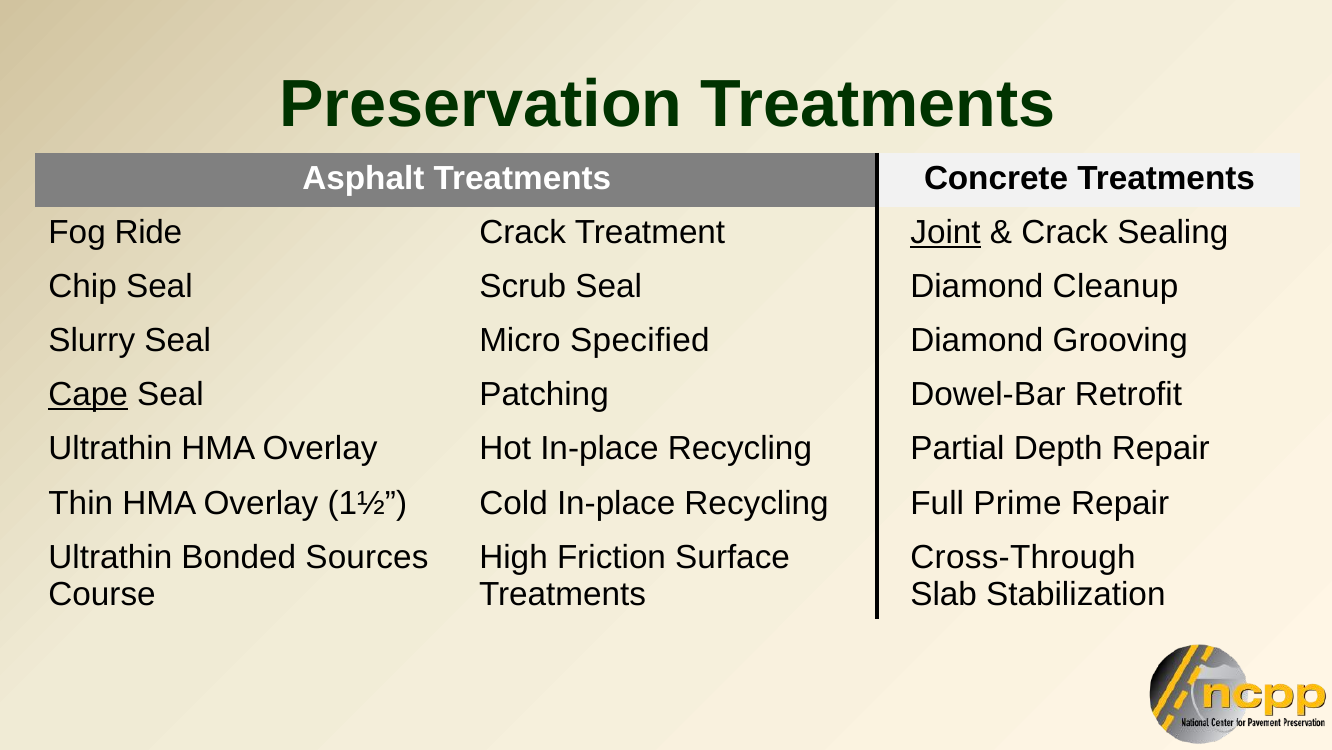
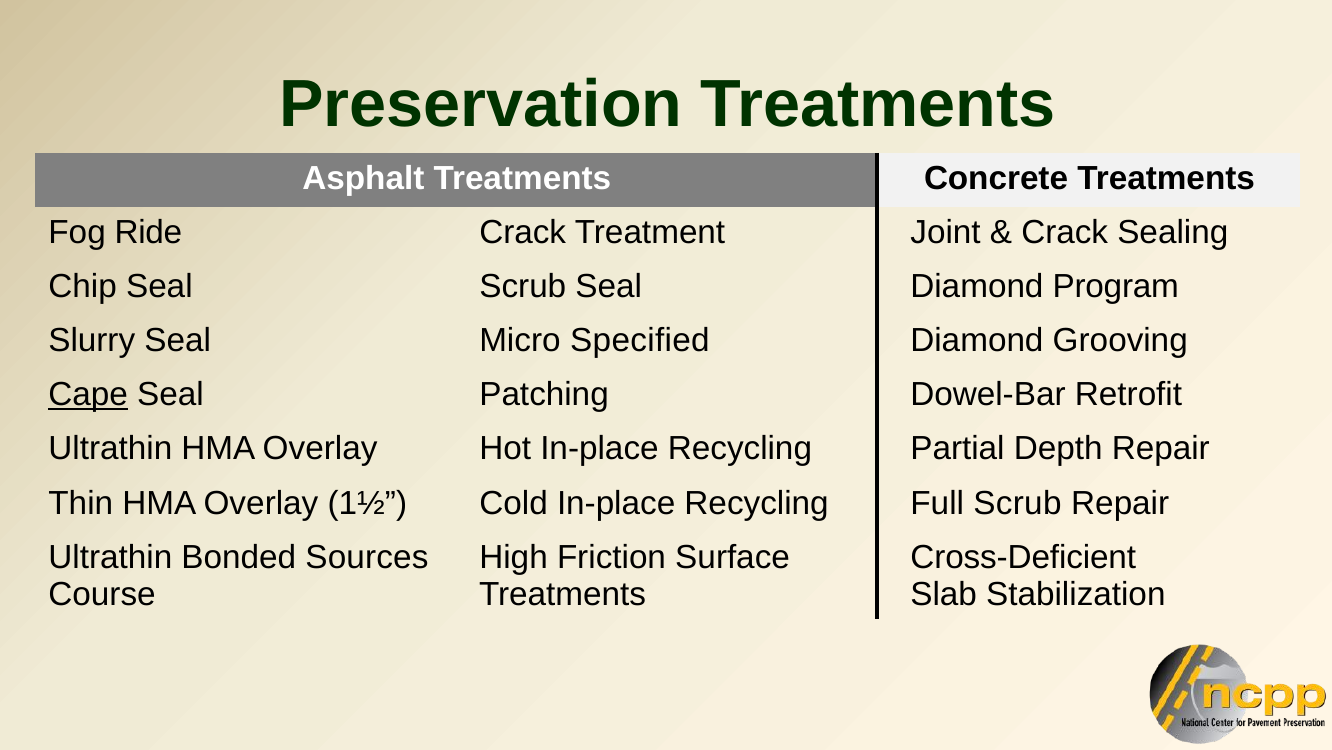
Joint underline: present -> none (946, 232)
Cleanup: Cleanup -> Program (1116, 287)
Full Prime: Prime -> Scrub (1017, 503)
Cross-Through: Cross-Through -> Cross-Deficient (1023, 557)
